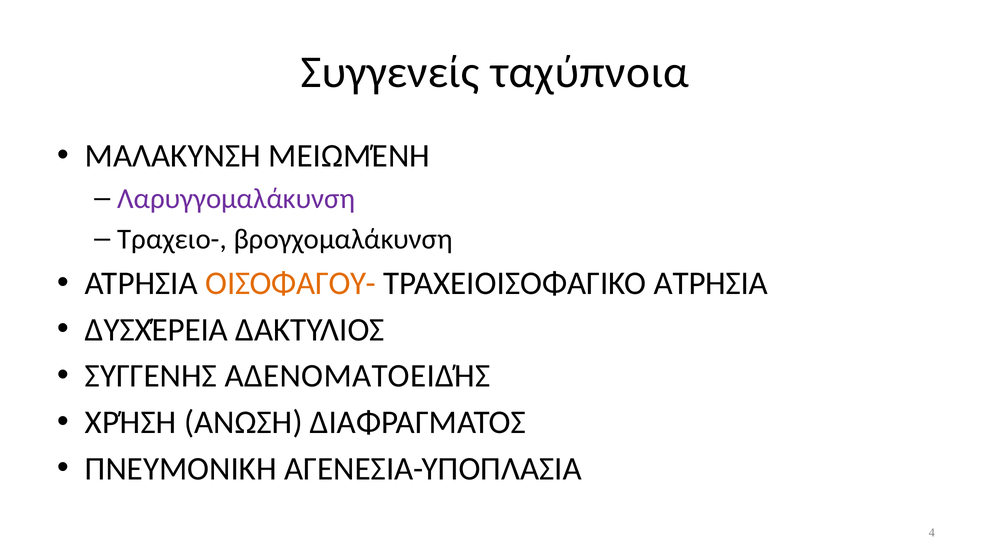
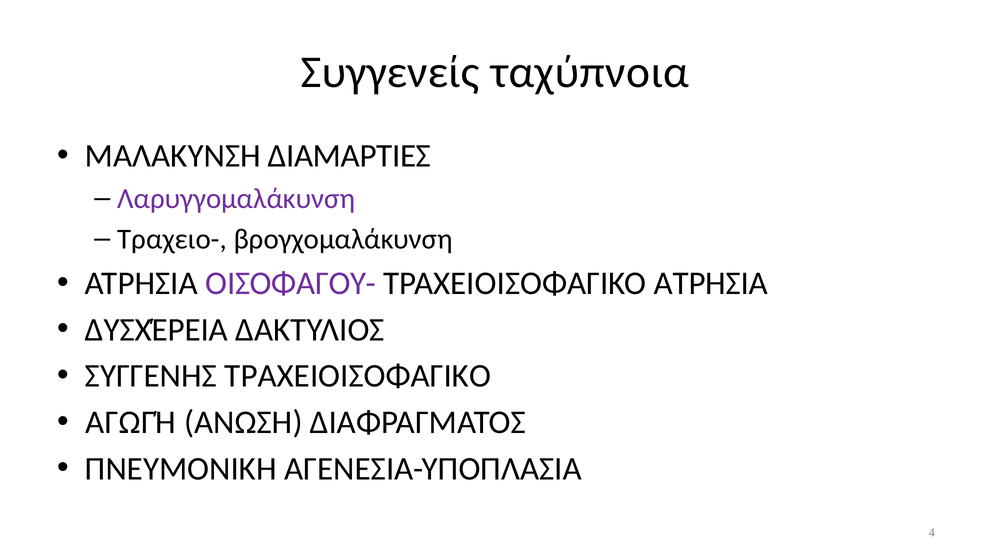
ΜΕΙΩΜΈΝΗ: ΜΕΙΩΜΈΝΗ -> ΔΙΑΜΑΡΤΙΕΣ (349, 156)
ΟΙΣΟΦΑΓΟΥ- colour: orange -> purple (291, 283)
ΣΥΓΓΕΝΗΣ ΑΔΕΝΟΜΑΤΟΕΙΔΉΣ: ΑΔΕΝΟΜΑΤΟΕΙΔΉΣ -> ΤΡΑΧΕΙΟΙΣΟΦΑΓΙΚΟ (358, 376)
ΧΡΉΣΗ: ΧΡΉΣΗ -> ΑΓΩΓΉ (131, 422)
